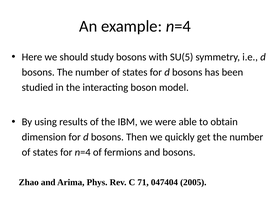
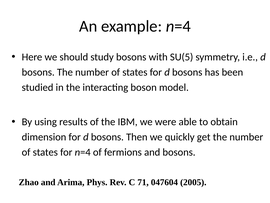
047404: 047404 -> 047604 (164, 182)
